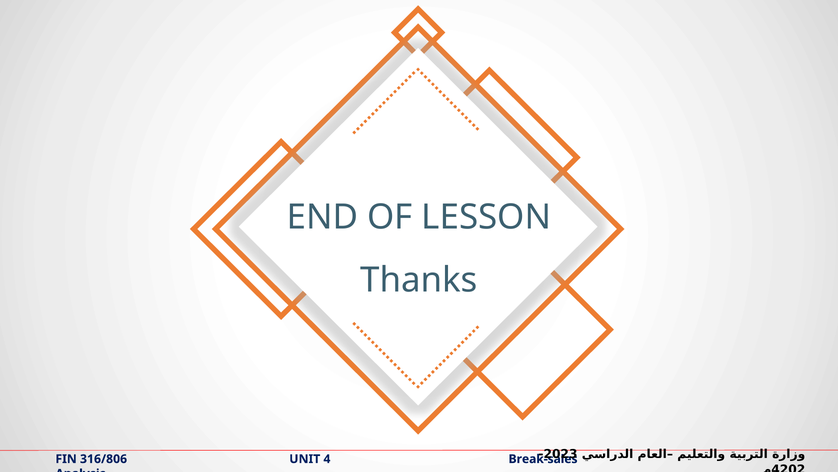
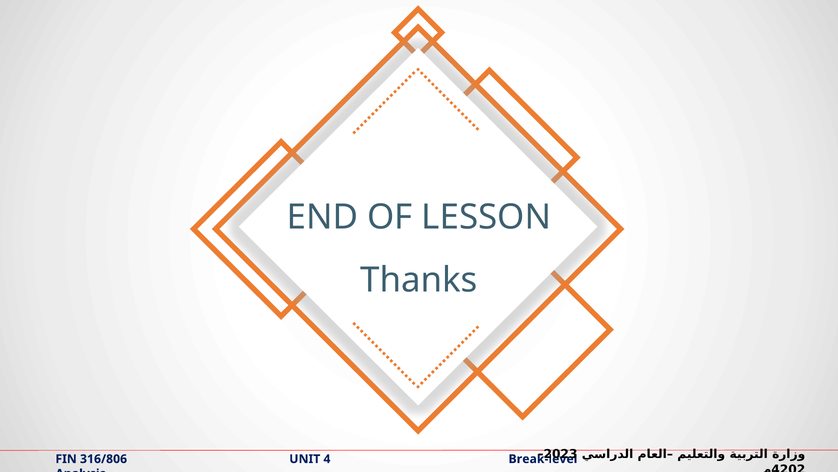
Break-sales: Break-sales -> Break-level (543, 458)
